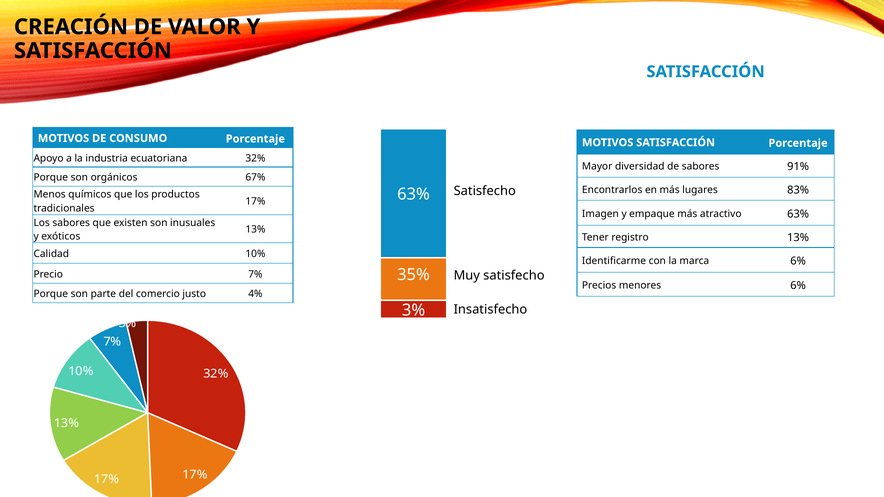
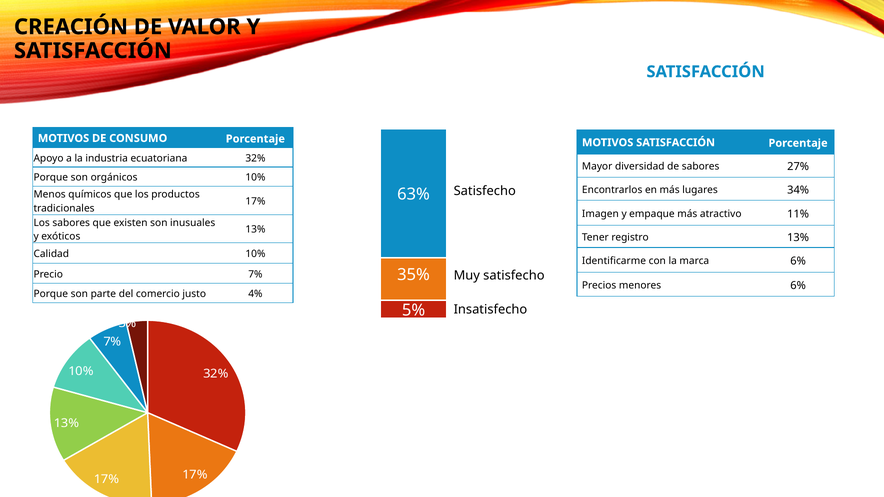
91%: 91% -> 27% (798, 167)
orgánicos 67%: 67% -> 10% (255, 178)
83%: 83% -> 34% (798, 190)
atractivo 63%: 63% -> 11% (798, 214)
3%: 3% -> 5% (414, 311)
